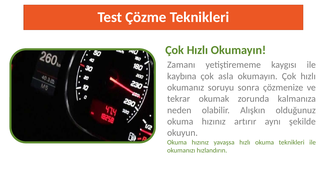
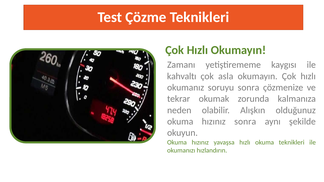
kaybına: kaybına -> kahvaltı (182, 76)
hızınız artırır: artırır -> sonra (245, 122)
